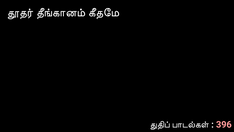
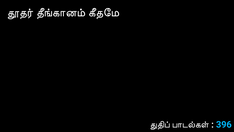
396 colour: pink -> light blue (224, 124)
